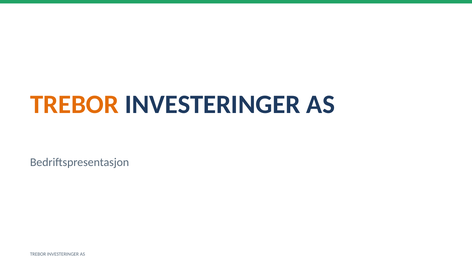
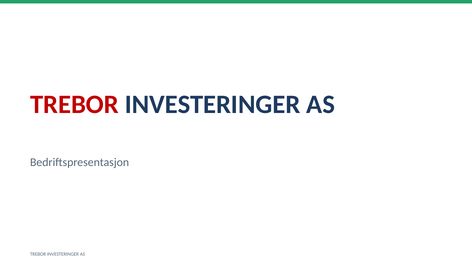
TREBOR colour: orange -> red (74, 105)
